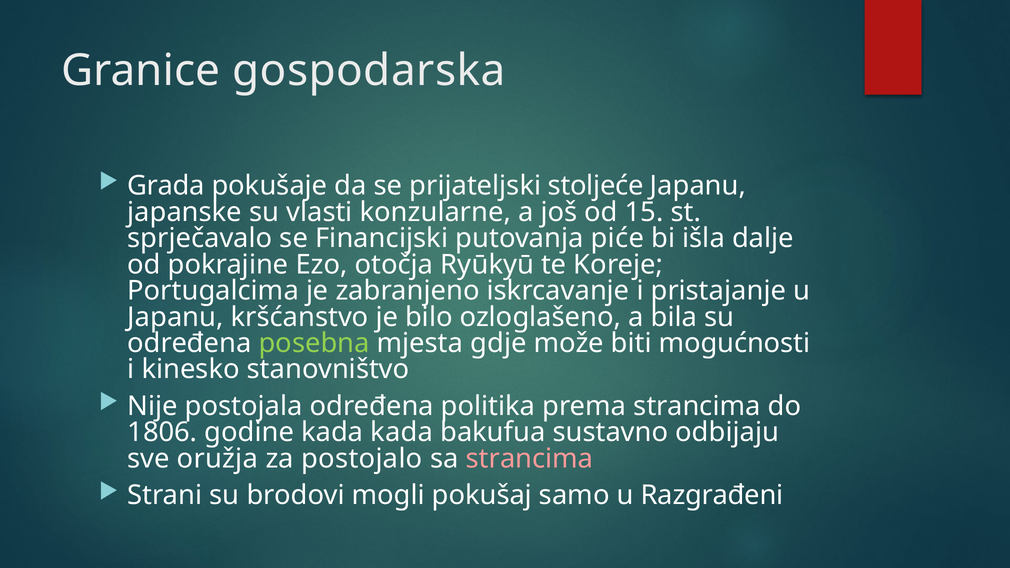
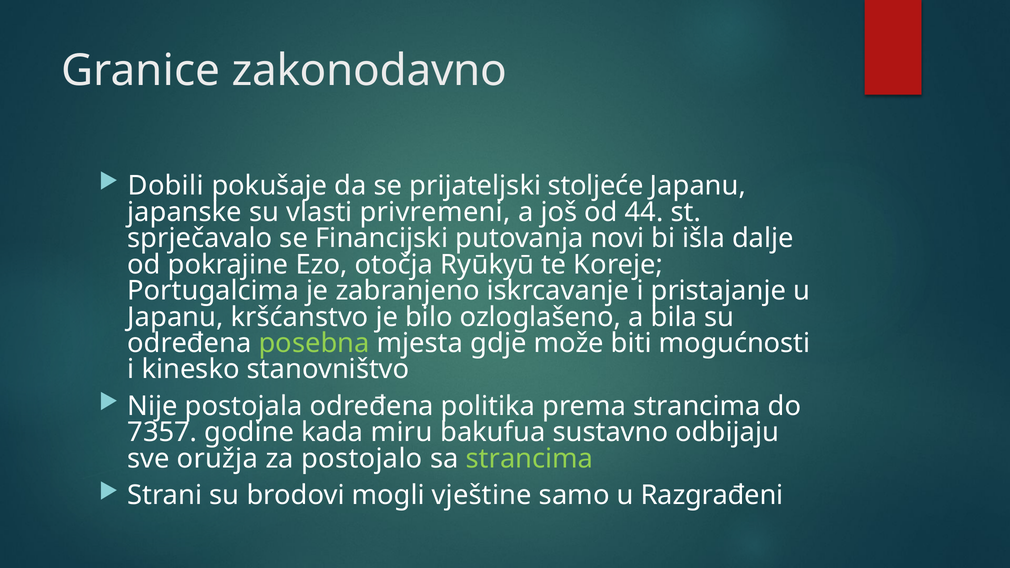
gospodarska: gospodarska -> zakonodavno (369, 71)
Grada: Grada -> Dobili (166, 186)
konzularne: konzularne -> privremeni (435, 212)
15: 15 -> 44 (644, 212)
piće: piće -> novi (618, 238)
1806: 1806 -> 7357 (162, 433)
kada kada: kada -> miru (402, 433)
strancima colour: pink -> light green (529, 459)
pokušaj: pokušaj -> vještine (482, 496)
